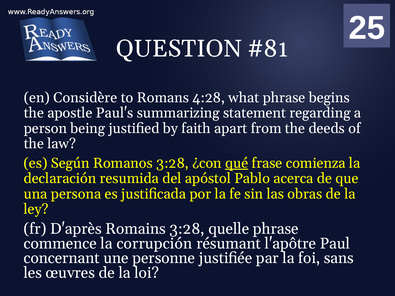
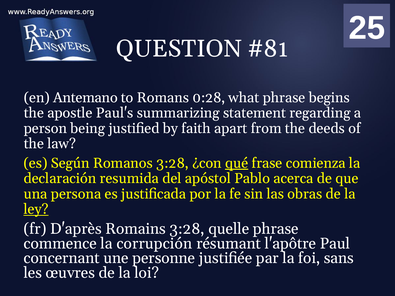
Considère: Considère -> Antemano (85, 98)
4:28: 4:28 -> 0:28 (209, 98)
ley underline: none -> present (36, 209)
